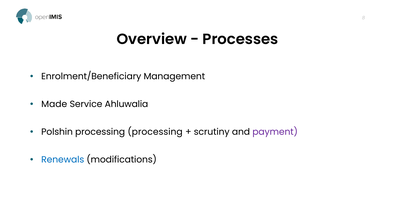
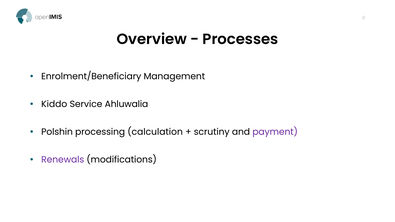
Made: Made -> Kiddo (54, 104)
processing processing: processing -> calculation (155, 132)
Renewals colour: blue -> purple (63, 160)
